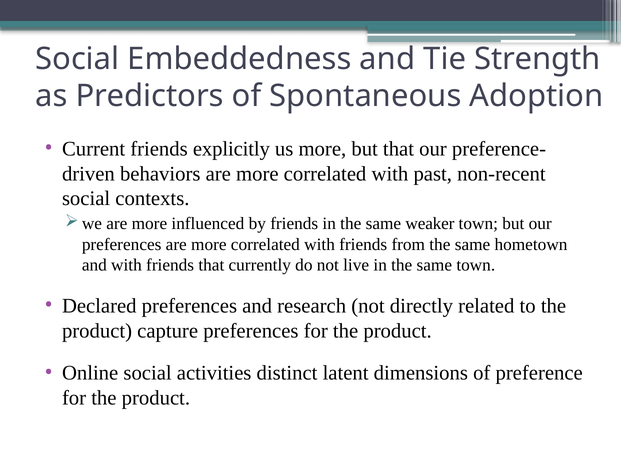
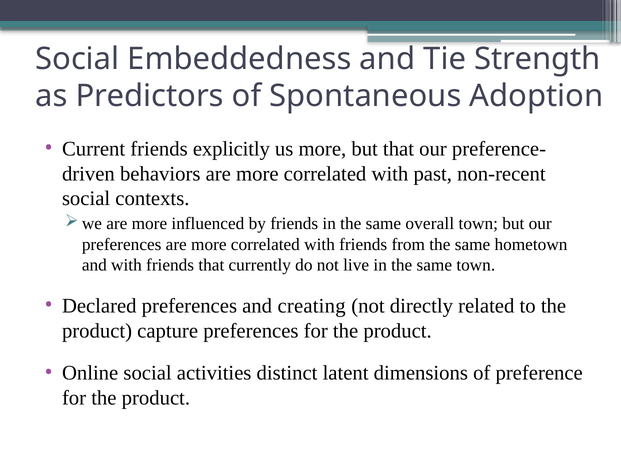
weaker: weaker -> overall (430, 224)
research: research -> creating (312, 306)
